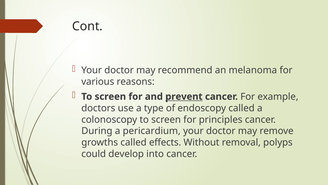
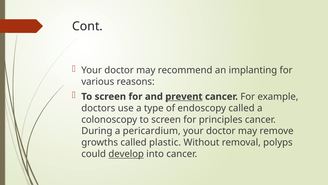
melanoma: melanoma -> implanting (253, 70)
effects: effects -> plastic (165, 142)
develop underline: none -> present (126, 154)
